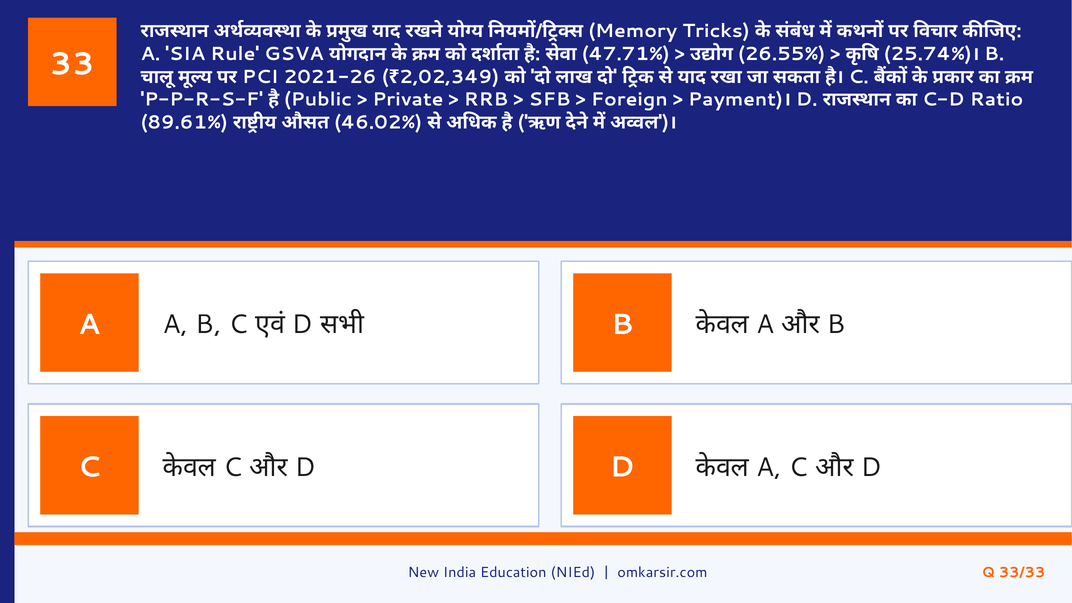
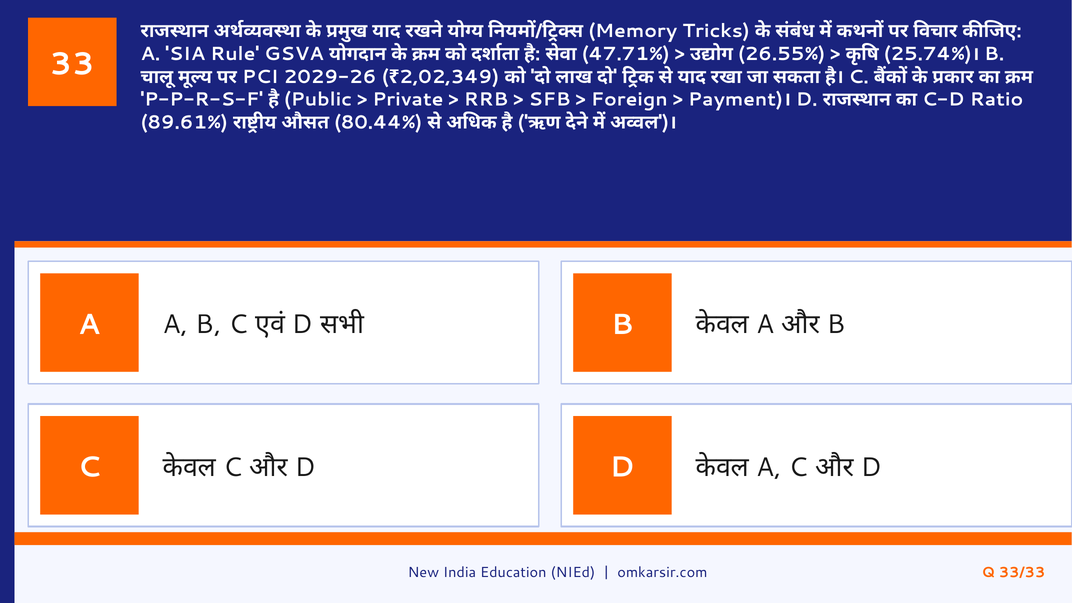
2021-26: 2021-26 -> 2029-26 (330, 77)
46.02%: 46.02% -> 80.44% (378, 122)
